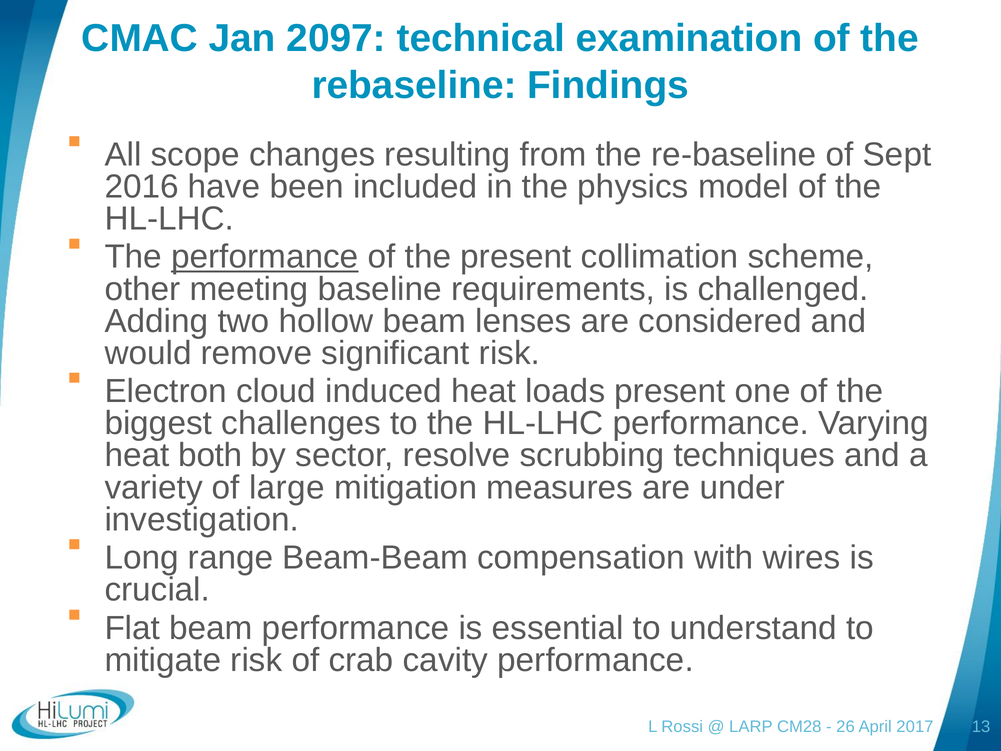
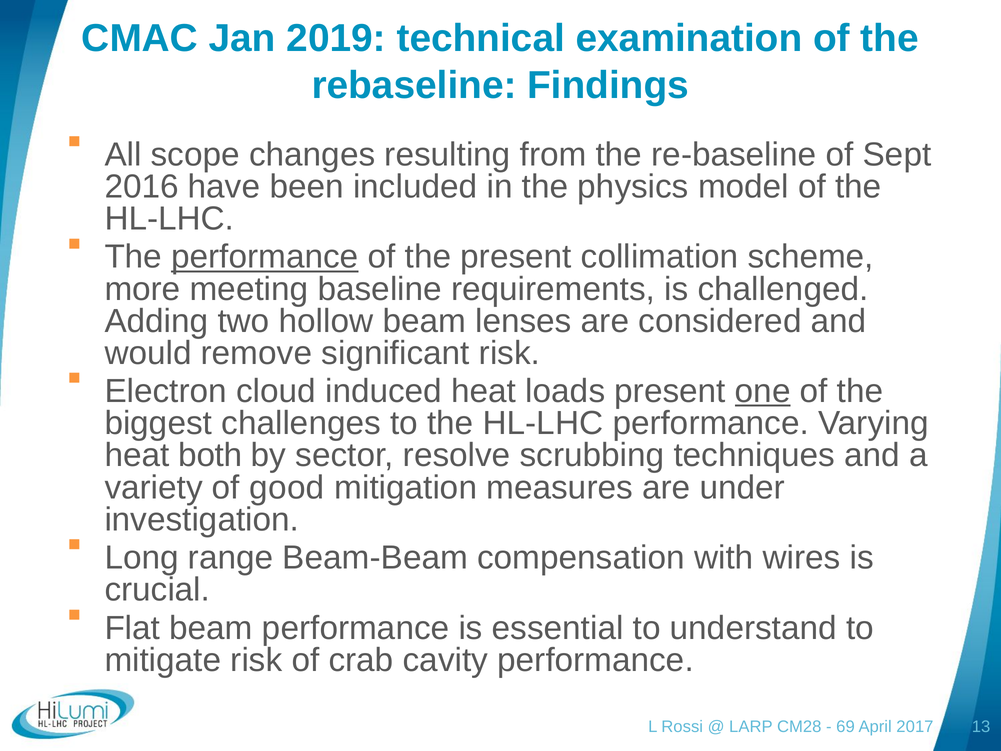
2097: 2097 -> 2019 (336, 38)
other: other -> more (143, 289)
one underline: none -> present (763, 391)
large: large -> good (287, 487)
26: 26 -> 69 (845, 726)
